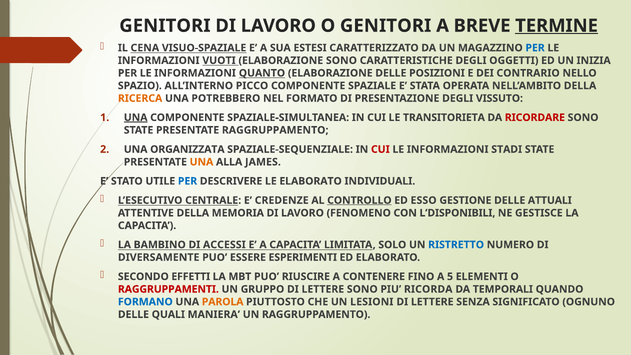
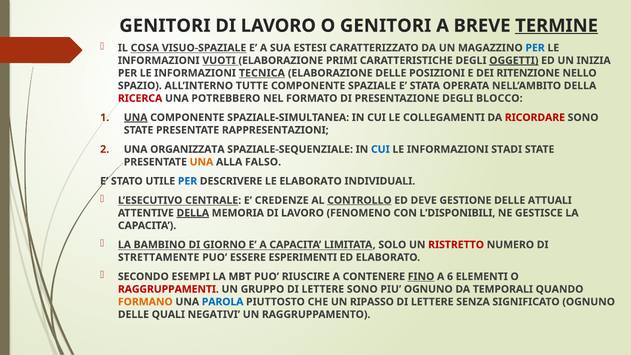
CENA: CENA -> COSA (145, 48)
ELABORAZIONE SONO: SONO -> PRIMI (342, 60)
OGGETTI underline: none -> present (514, 60)
QUANTO: QUANTO -> TECNICA (262, 73)
CONTRARIO: CONTRARIO -> RITENZIONE (528, 73)
PICCO: PICCO -> TUTTE (252, 86)
RICERCA colour: orange -> red (140, 98)
VISSUTO: VISSUTO -> BLOCCO (499, 98)
TRANSITORIETA: TRANSITORIETA -> COLLEGAMENTI (444, 118)
PRESENTATE RAGGRUPPAMENTO: RAGGRUPPAMENTO -> RAPPRESENTAZIONI (275, 130)
CUI colour: red -> blue (380, 149)
JAMES: JAMES -> FALSO (263, 162)
ESSO: ESSO -> DEVE (424, 200)
DELLA underline: none -> present (193, 213)
ACCESSI: ACCESSI -> GIORNO (224, 245)
RISTRETTO colour: blue -> red (456, 245)
DIVERSAMENTE: DIVERSAMENTE -> STRETTAMENTE (159, 257)
EFFETTI: EFFETTI -> ESEMPI (191, 277)
FINO underline: none -> present (421, 277)
5: 5 -> 6 (450, 277)
PIU RICORDA: RICORDA -> OGNUNO (428, 289)
FORMANO colour: blue -> orange (145, 302)
PAROLA colour: orange -> blue (223, 302)
LESIONI: LESIONI -> RIPASSO (372, 302)
MANIERA: MANIERA -> NEGATIVI (214, 314)
